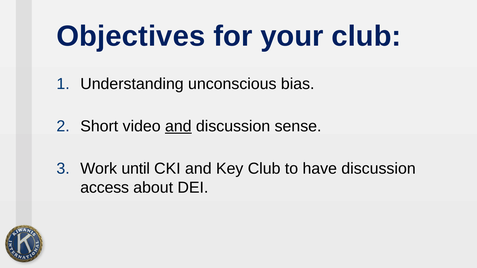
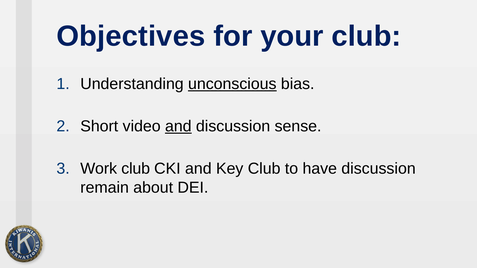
unconscious underline: none -> present (232, 84)
Work until: until -> club (136, 169)
access: access -> remain (105, 188)
